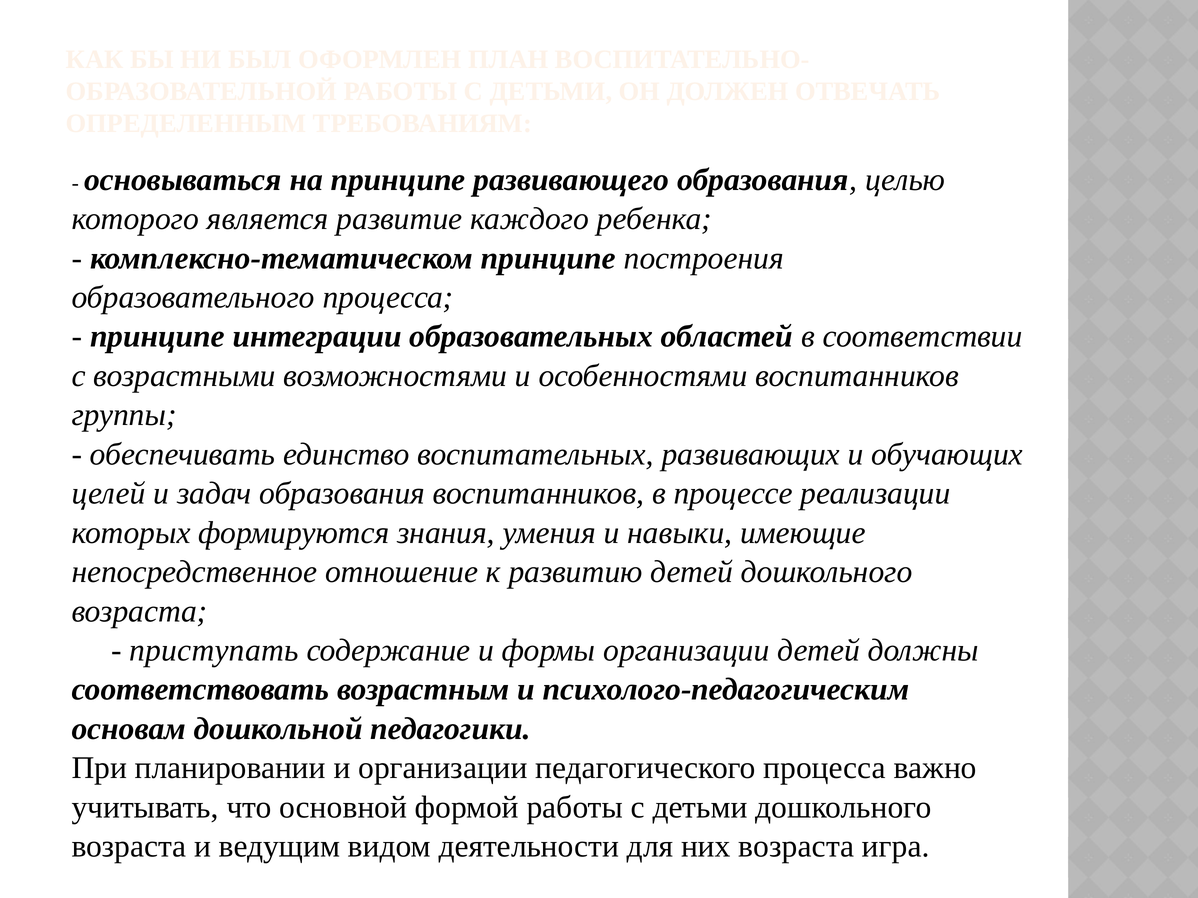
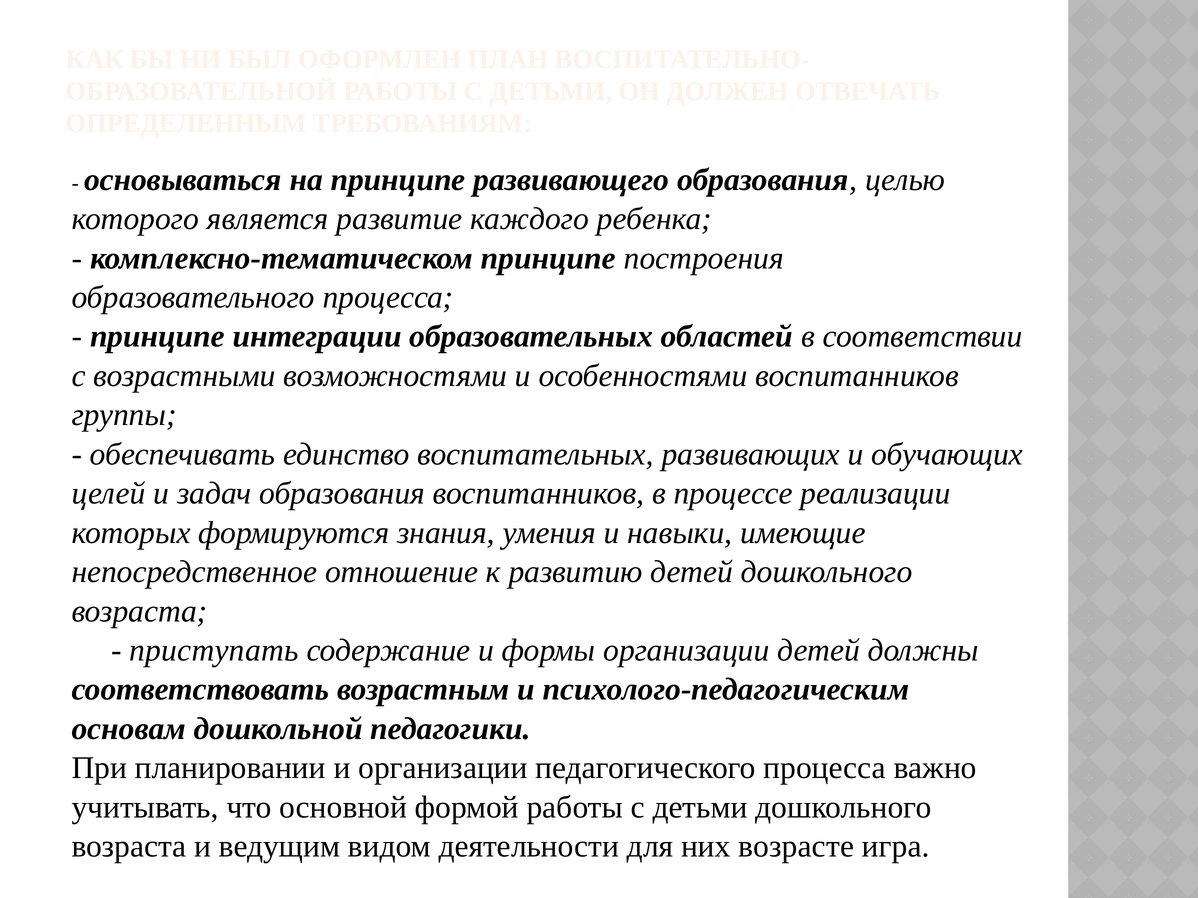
них возраста: возраста -> возрасте (796, 847)
